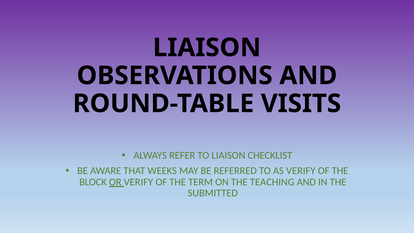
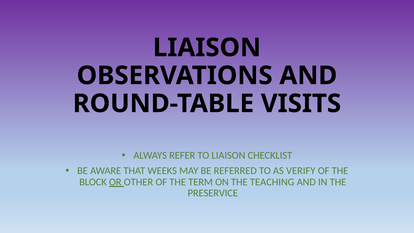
OR VERIFY: VERIFY -> OTHER (138, 182)
SUBMITTED: SUBMITTED -> PRESERVICE (213, 193)
